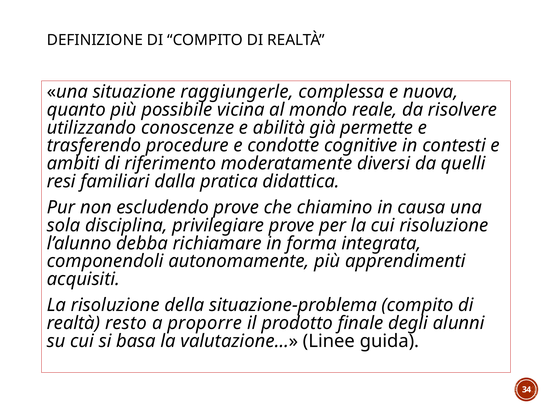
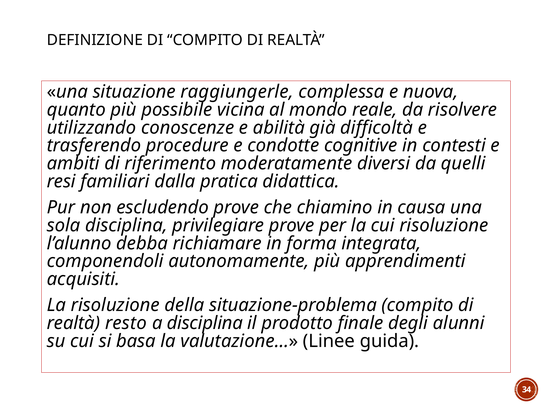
permette: permette -> difficoltà (377, 128)
a proporre: proporre -> disciplina (205, 323)
